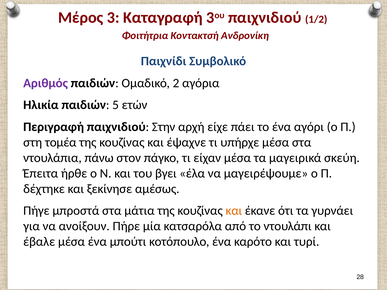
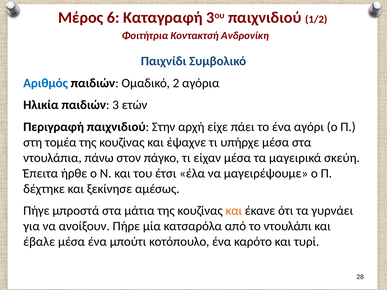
3: 3 -> 6 (113, 18)
Αριθμός colour: purple -> blue (46, 83)
5: 5 -> 3 (116, 105)
βγει: βγει -> έτσι (166, 173)
